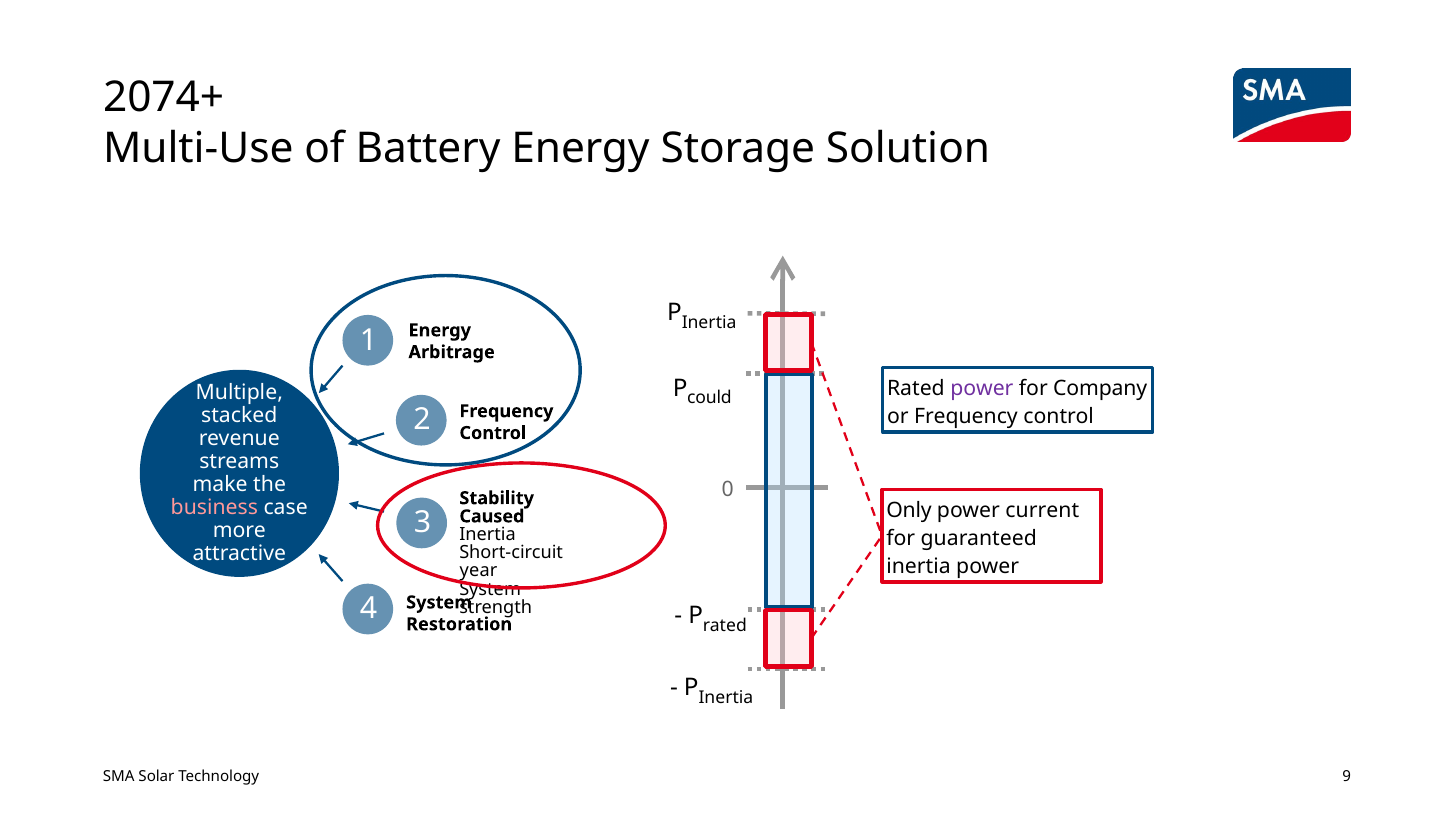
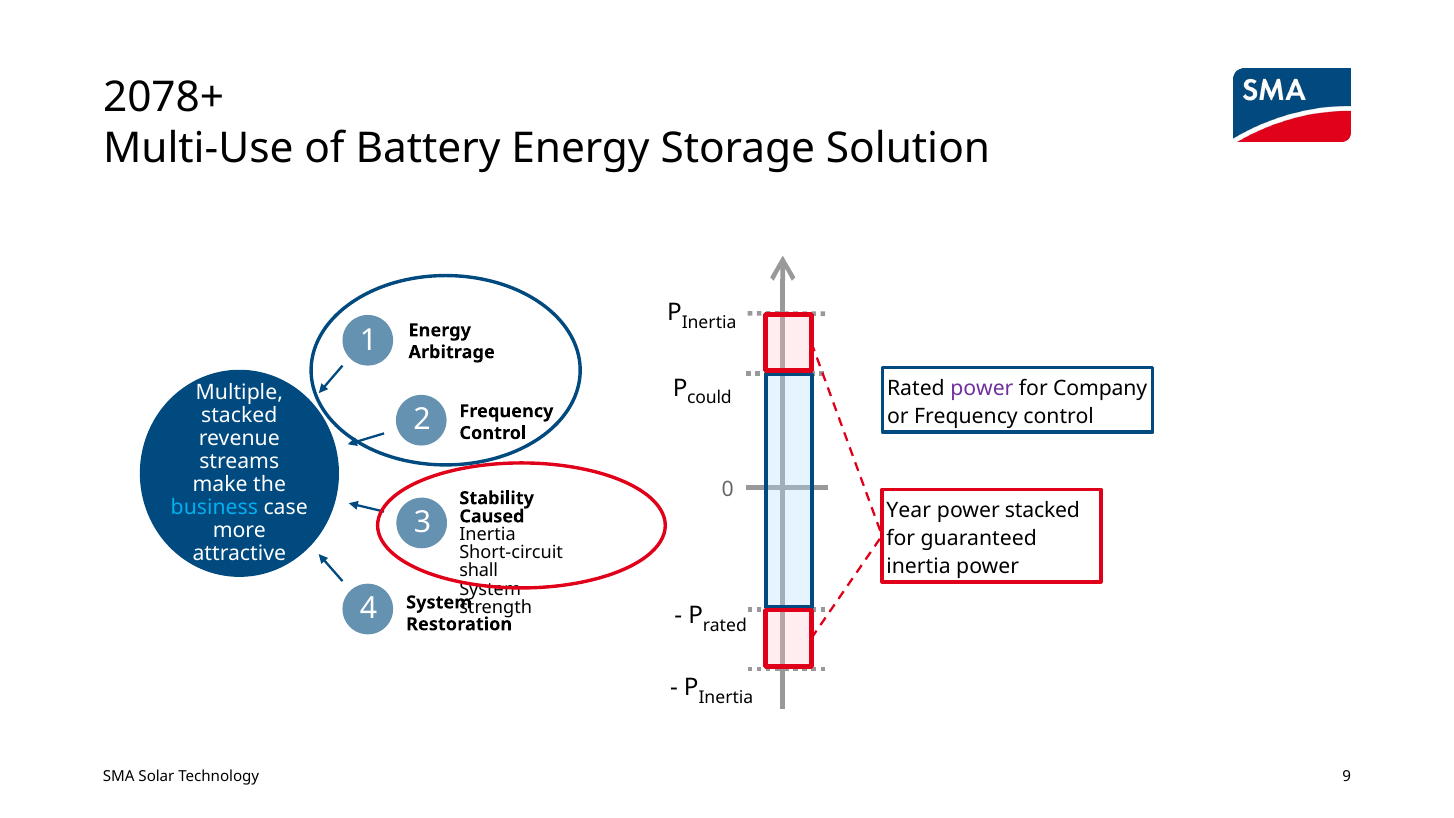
2074+: 2074+ -> 2078+ (164, 98)
business colour: pink -> light blue (214, 507)
Only: Only -> Year (909, 510)
power current: current -> stacked (1042, 510)
year: year -> shall (479, 571)
